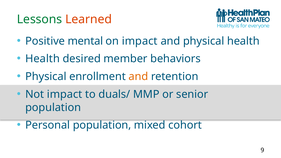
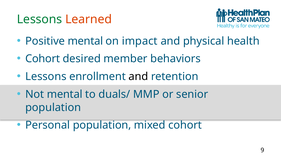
Health: Health -> Cohort (43, 59)
Physical: Physical -> Lessons (46, 77)
and colour: orange -> black (138, 77)
Not impact: impact -> mental (65, 94)
